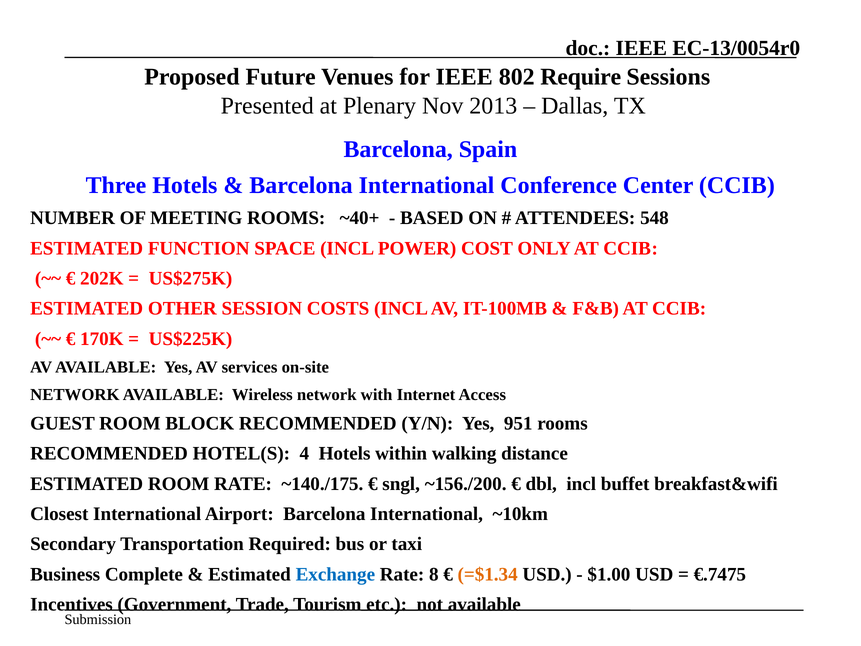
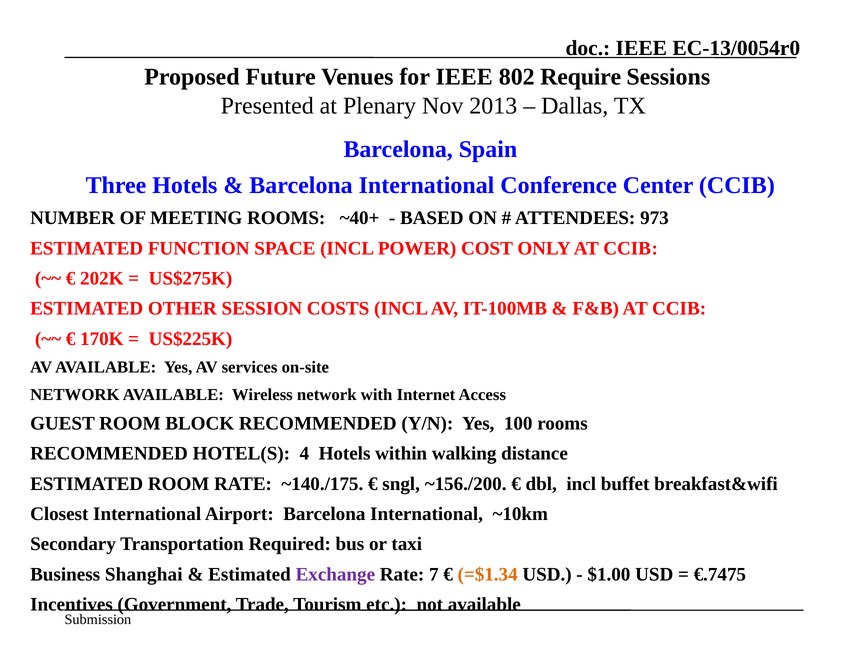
548: 548 -> 973 (654, 218)
951: 951 -> 100 (518, 423)
Complete: Complete -> Shanghai (144, 574)
Exchange colour: blue -> purple (335, 574)
8: 8 -> 7 (434, 574)
